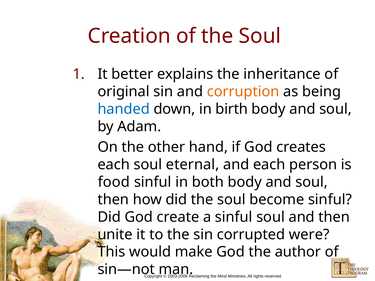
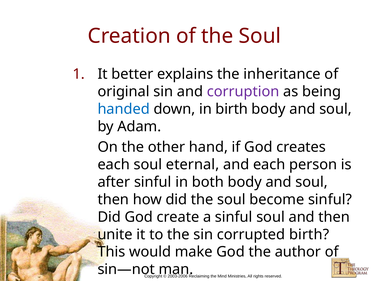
corruption colour: orange -> purple (243, 92)
food: food -> after (114, 182)
corrupted were: were -> birth (309, 235)
